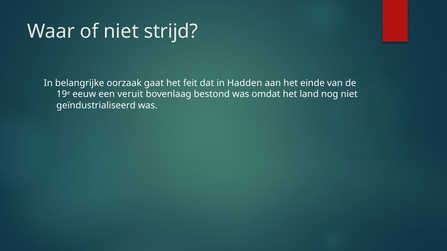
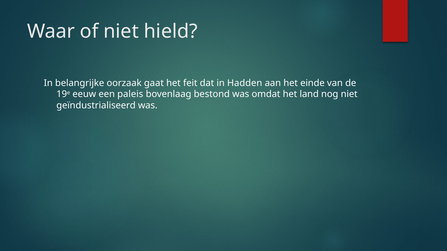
strijd: strijd -> hield (171, 31)
veruit: veruit -> paleis (130, 94)
